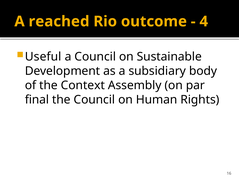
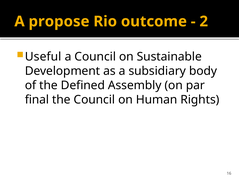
reached: reached -> propose (59, 21)
4: 4 -> 2 (204, 21)
Context: Context -> Defined (83, 85)
